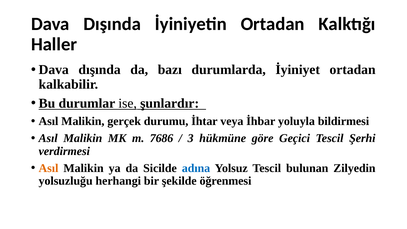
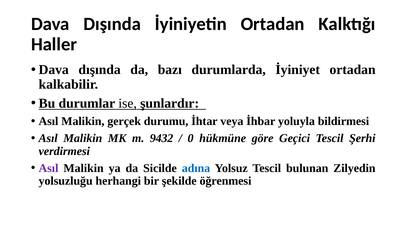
7686: 7686 -> 9432 (162, 138)
3: 3 -> 0 (191, 138)
Asıl colour: orange -> purple (49, 168)
